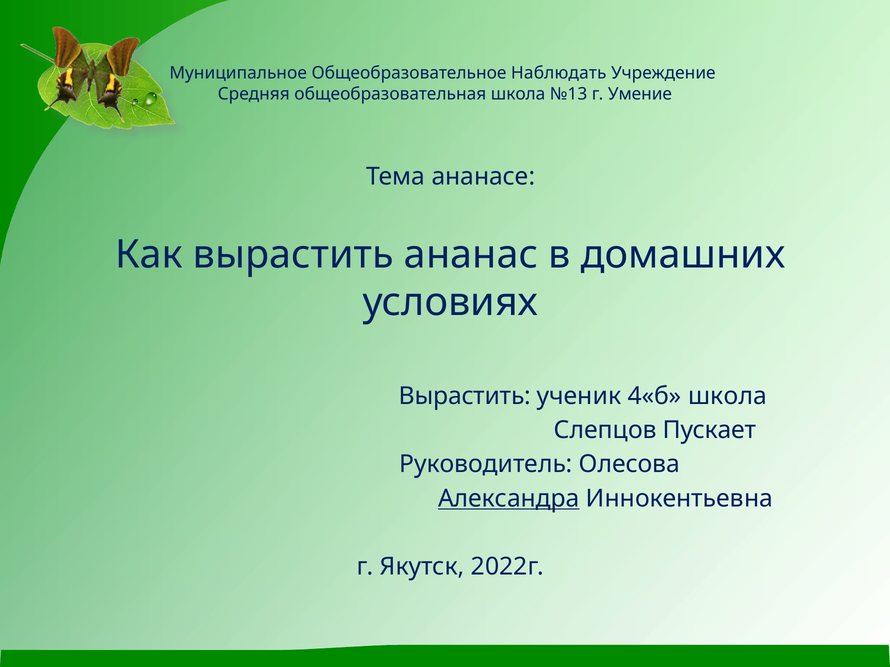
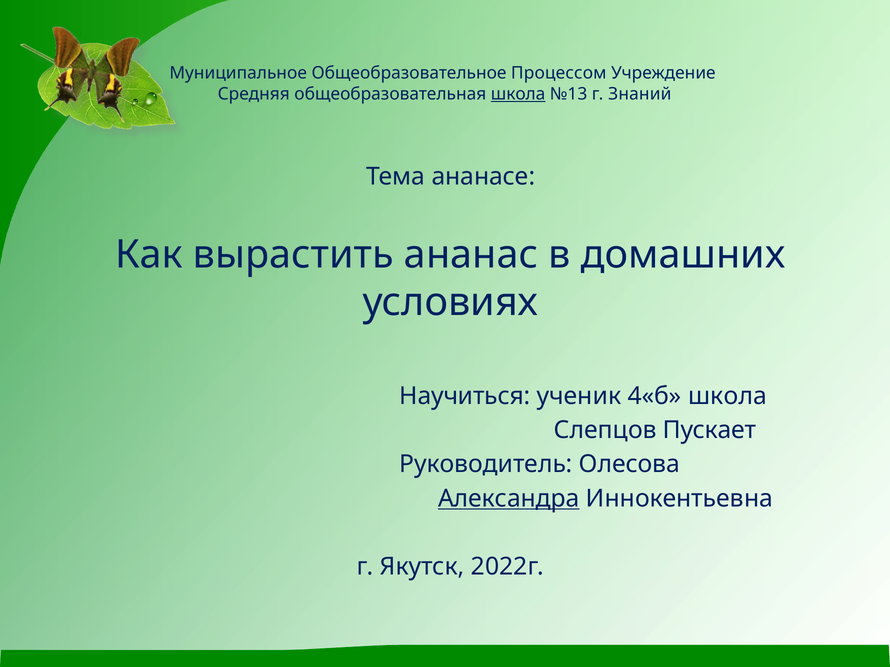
Наблюдать: Наблюдать -> Процессом (559, 73)
школа underline: none -> present (518, 94)
Умение: Умение -> Знаний (640, 94)
Вырастить: Вырастить -> Научиться (465, 396)
